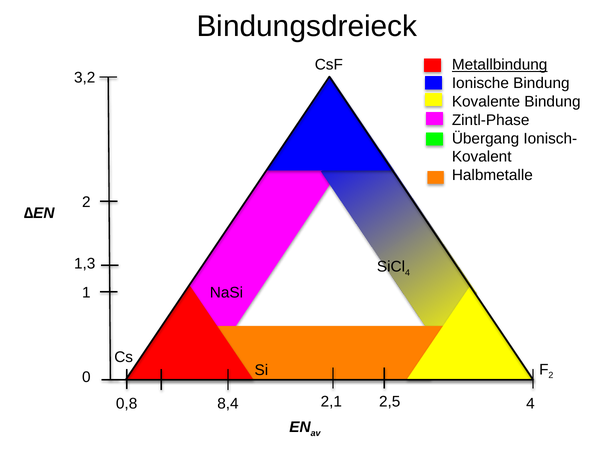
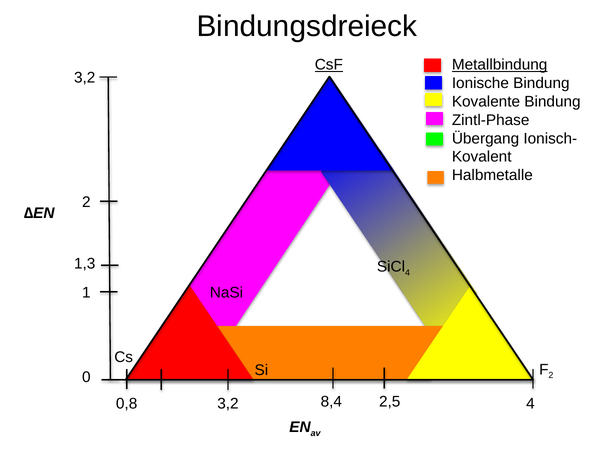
CsF underline: none -> present (329, 65)
2,1: 2,1 -> 8,4 (331, 401)
8,4: 8,4 -> 3,2 (228, 403)
